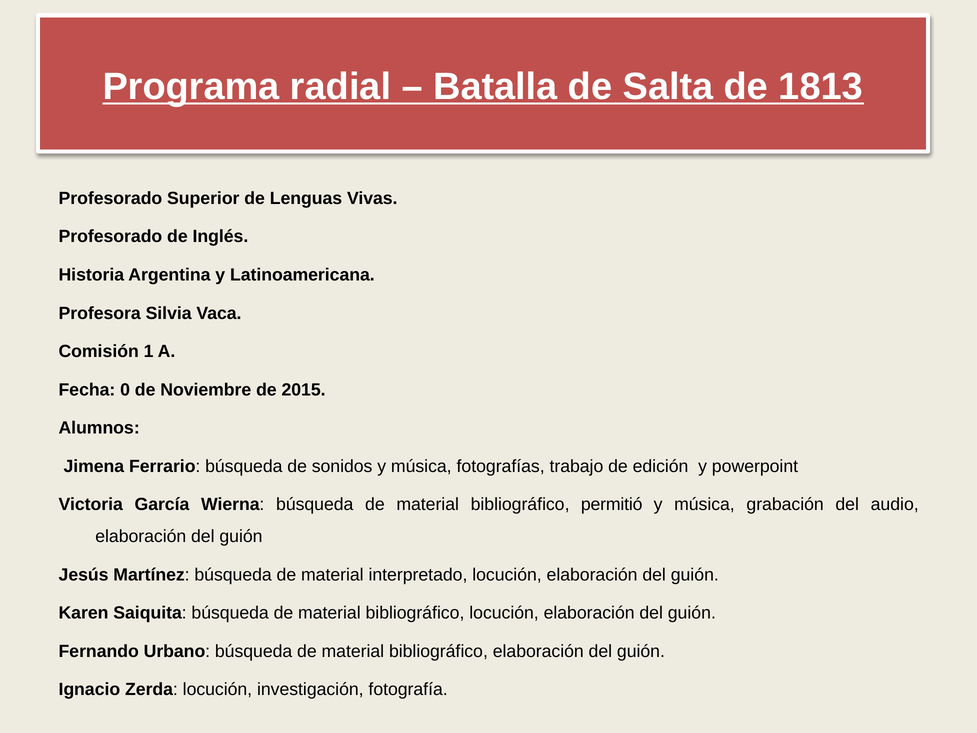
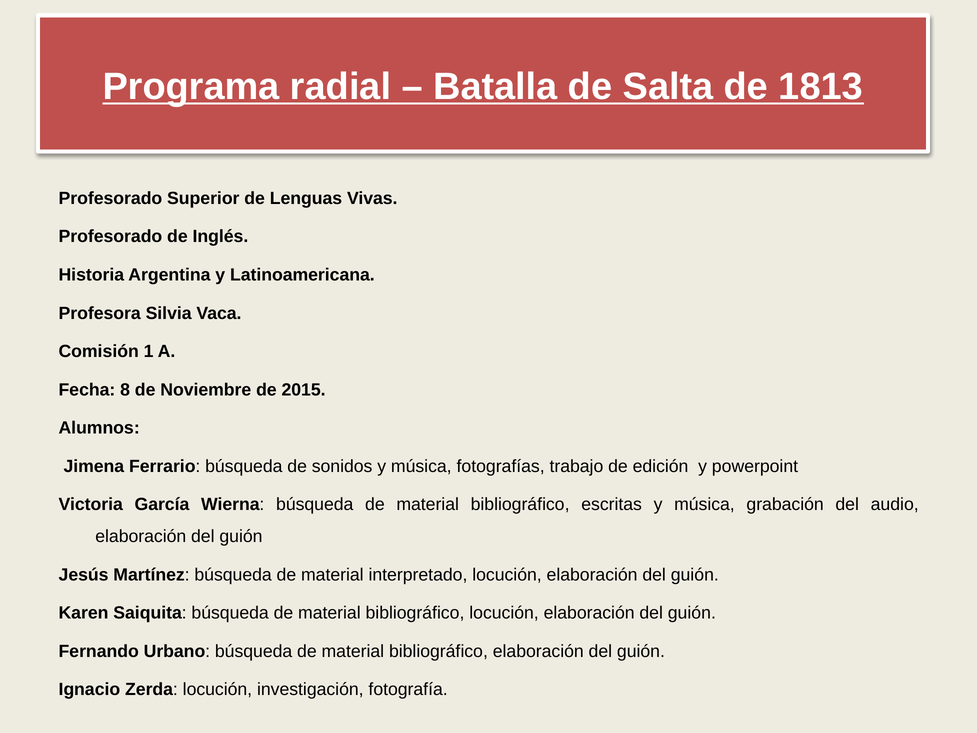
0: 0 -> 8 (125, 390)
permitió: permitió -> escritas (612, 504)
